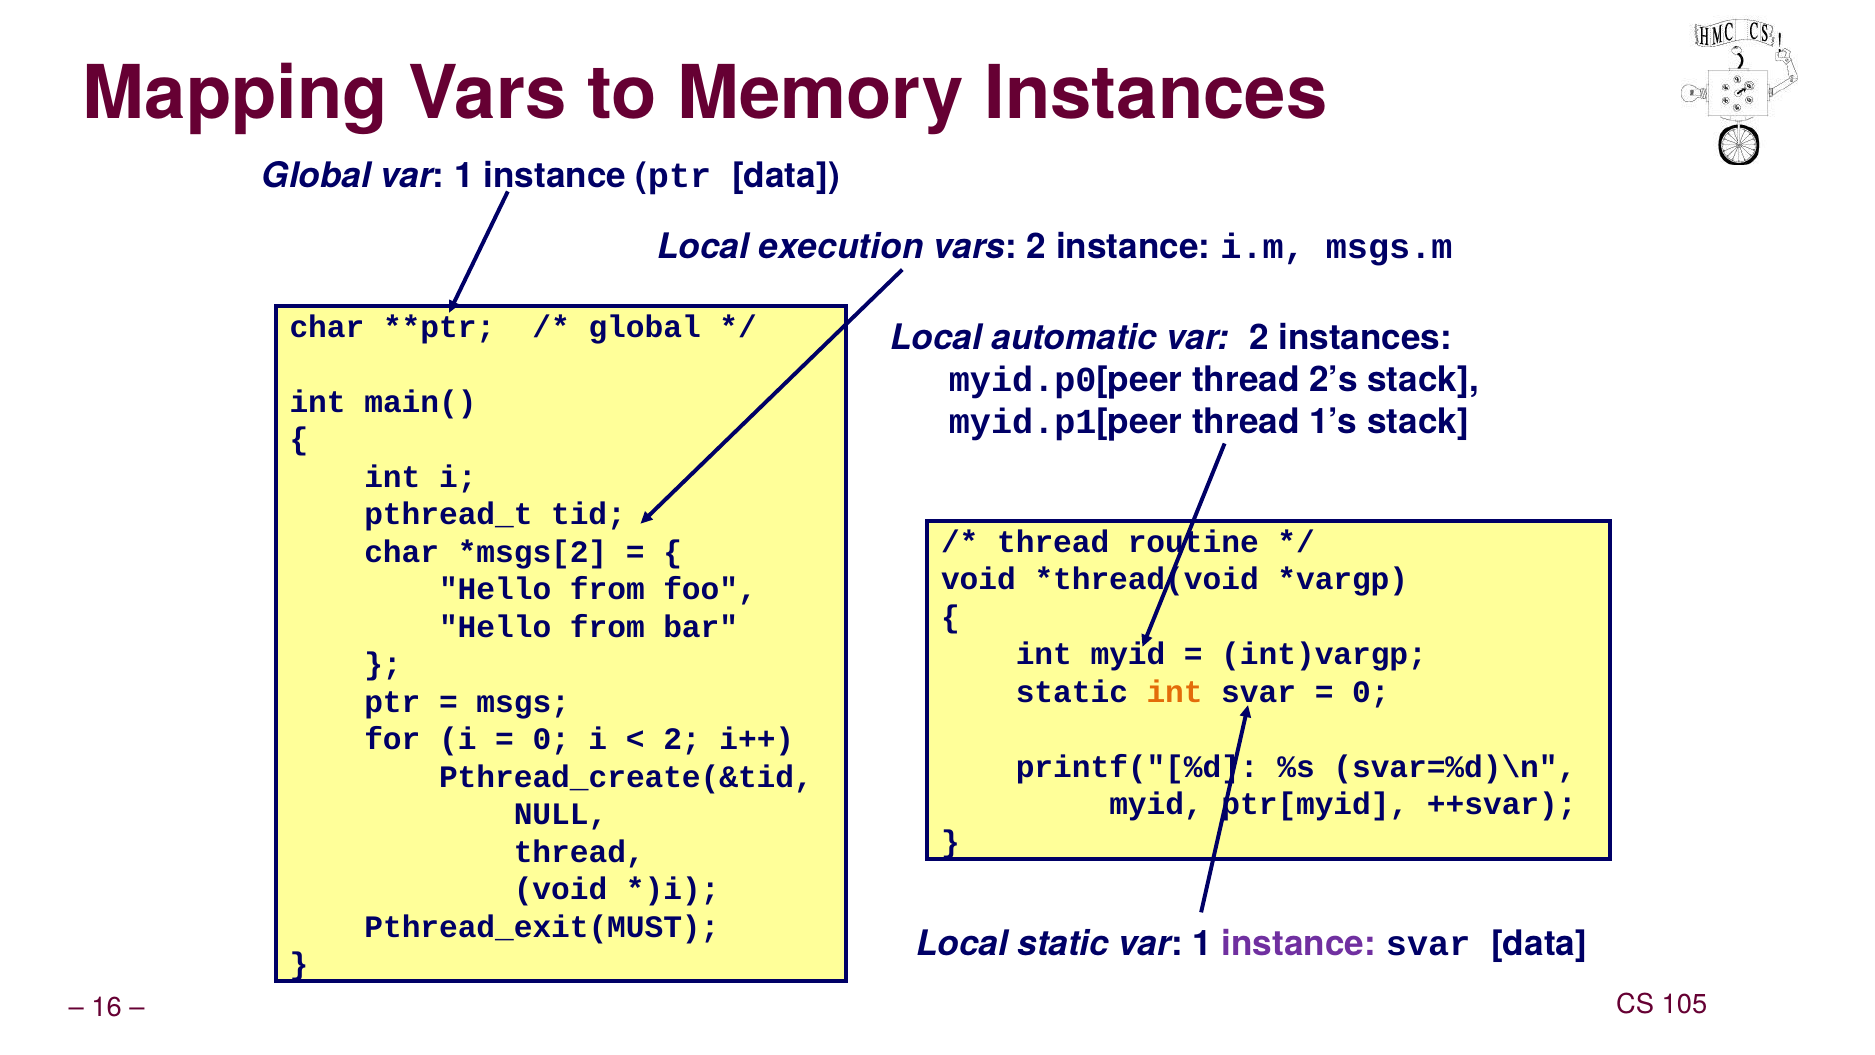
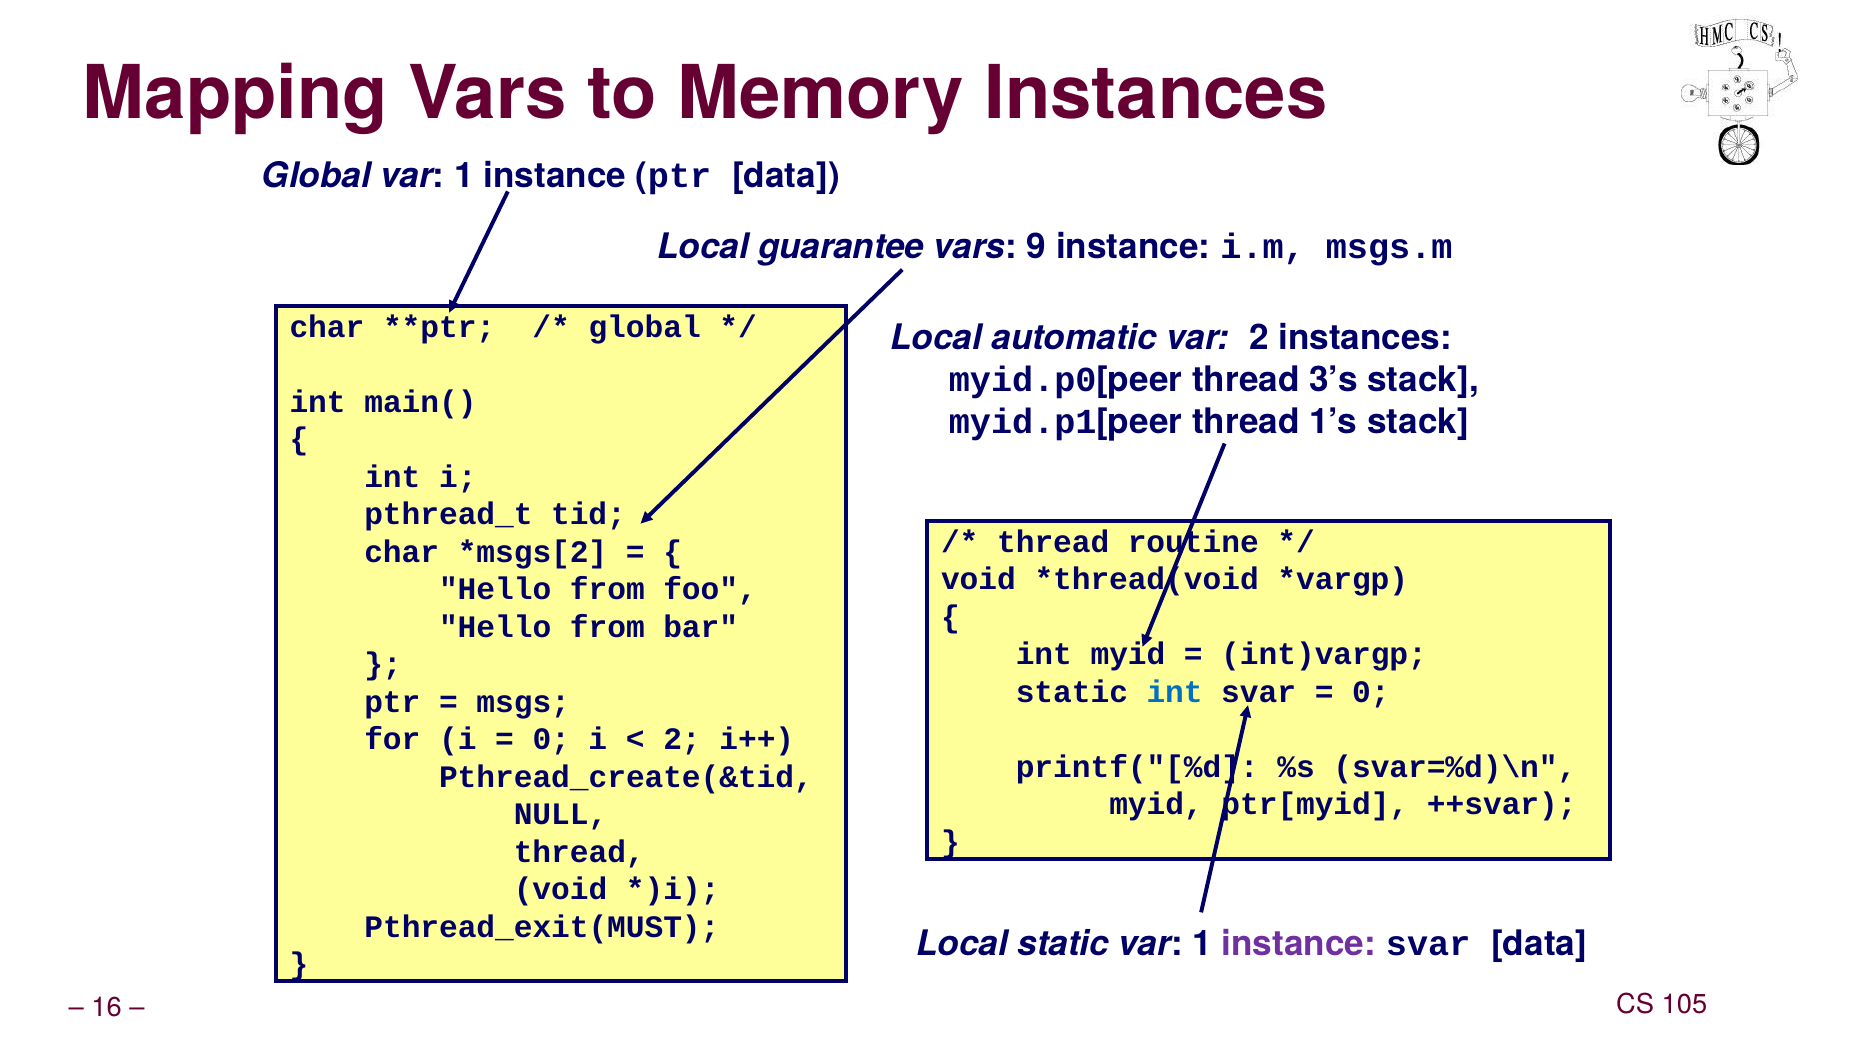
execution: execution -> guarantee (841, 247)
vars 2: 2 -> 9 (1037, 247)
2’s: 2’s -> 3’s (1334, 380)
int colour: orange -> blue (1175, 692)
